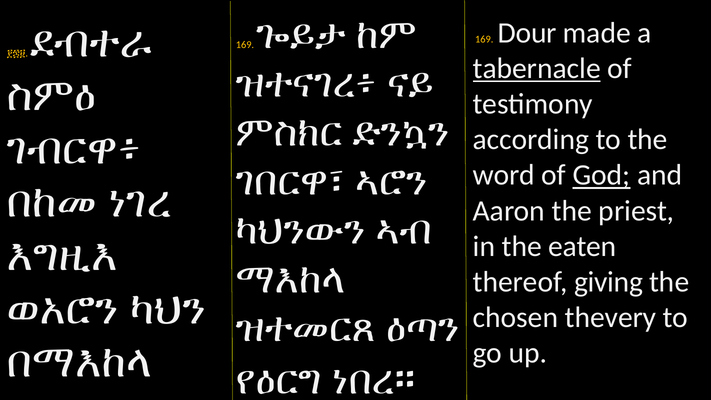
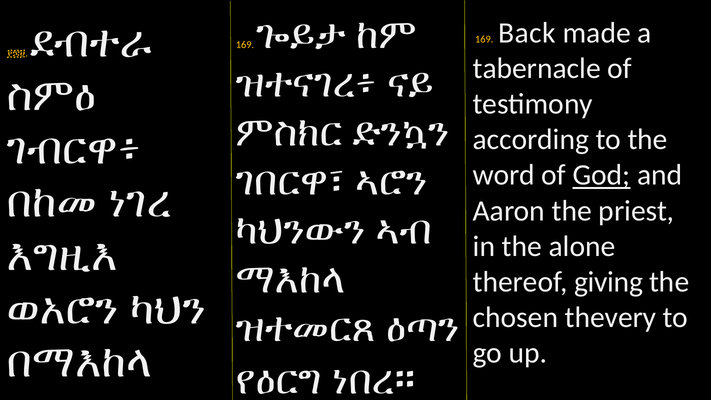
Dour: Dour -> Back (527, 33)
tabernacle underline: present -> none (537, 69)
eaten: eaten -> alone (582, 246)
